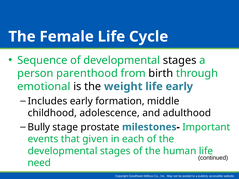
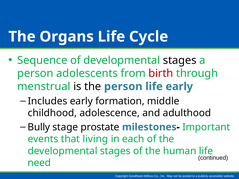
Female: Female -> Organs (67, 37)
parenthood: parenthood -> adolescents (87, 73)
birth colour: black -> red (161, 73)
emotional: emotional -> menstrual (44, 87)
the weight: weight -> person (123, 87)
given: given -> living (95, 139)
